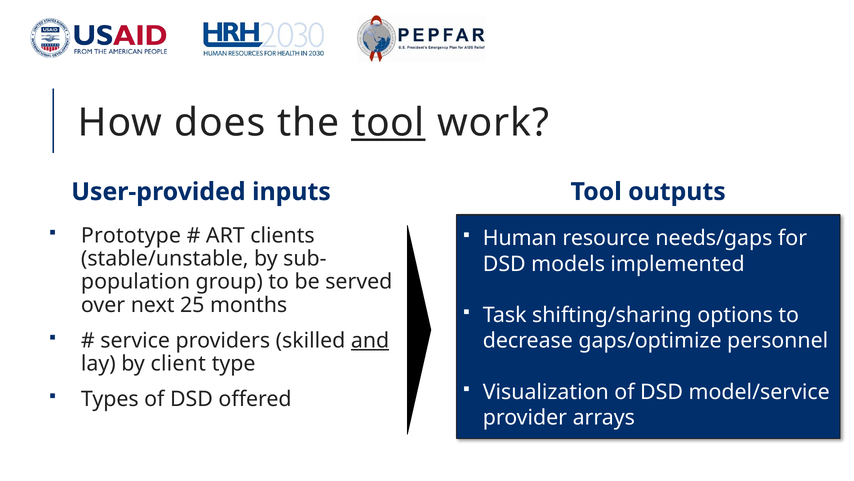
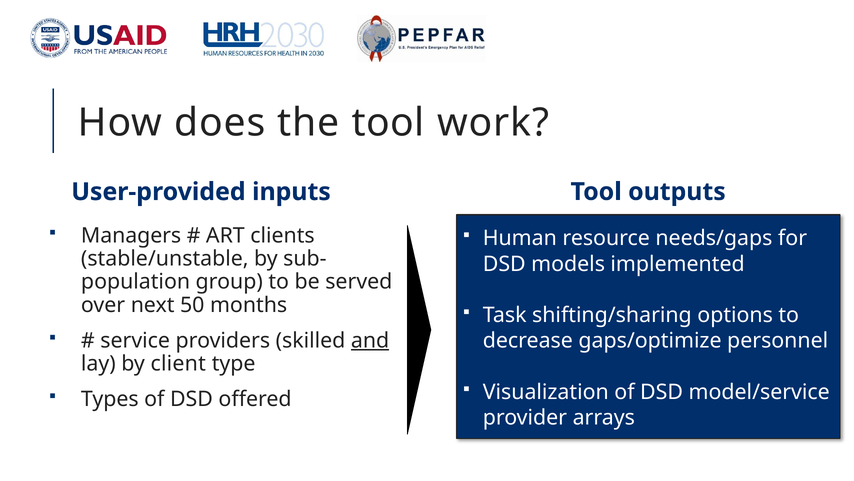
tool underline: present -> none (388, 123)
Prototype: Prototype -> Managers (131, 235)
25: 25 -> 50 (192, 305)
